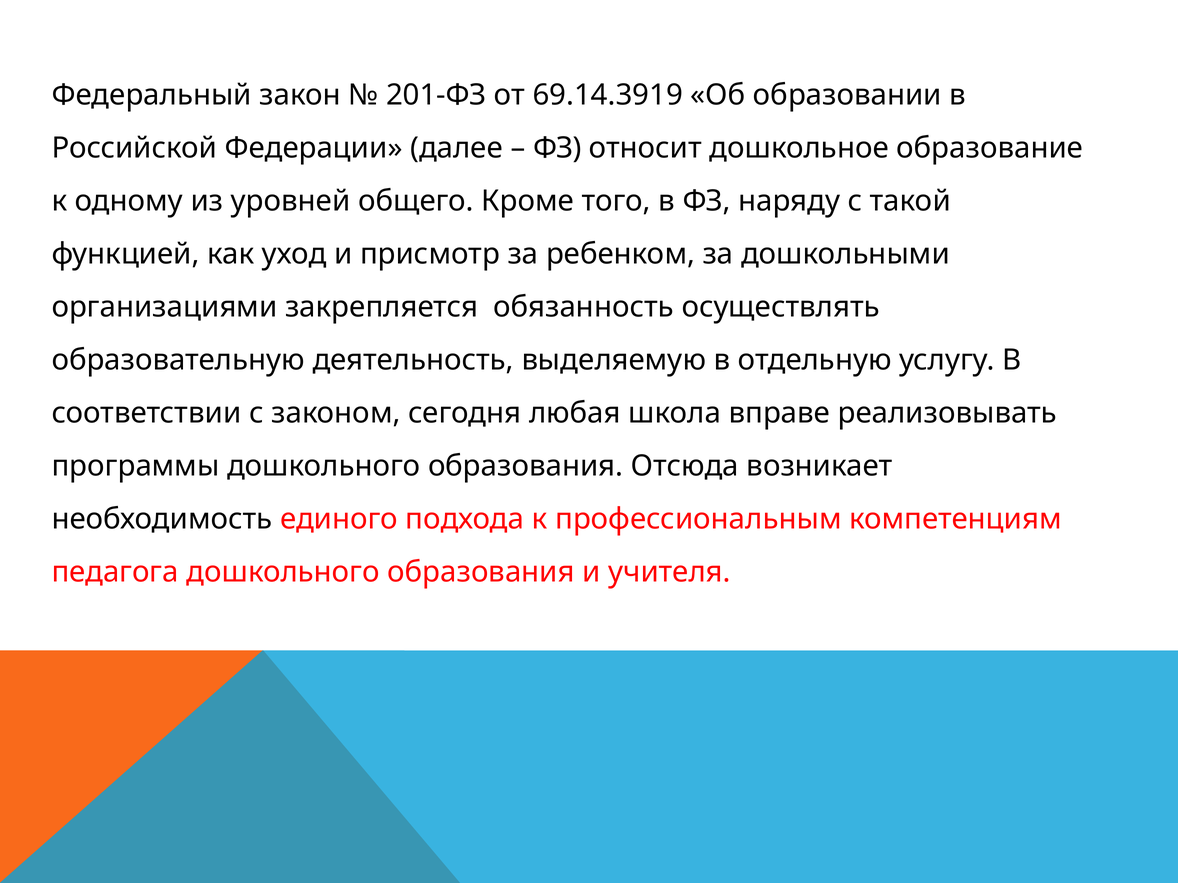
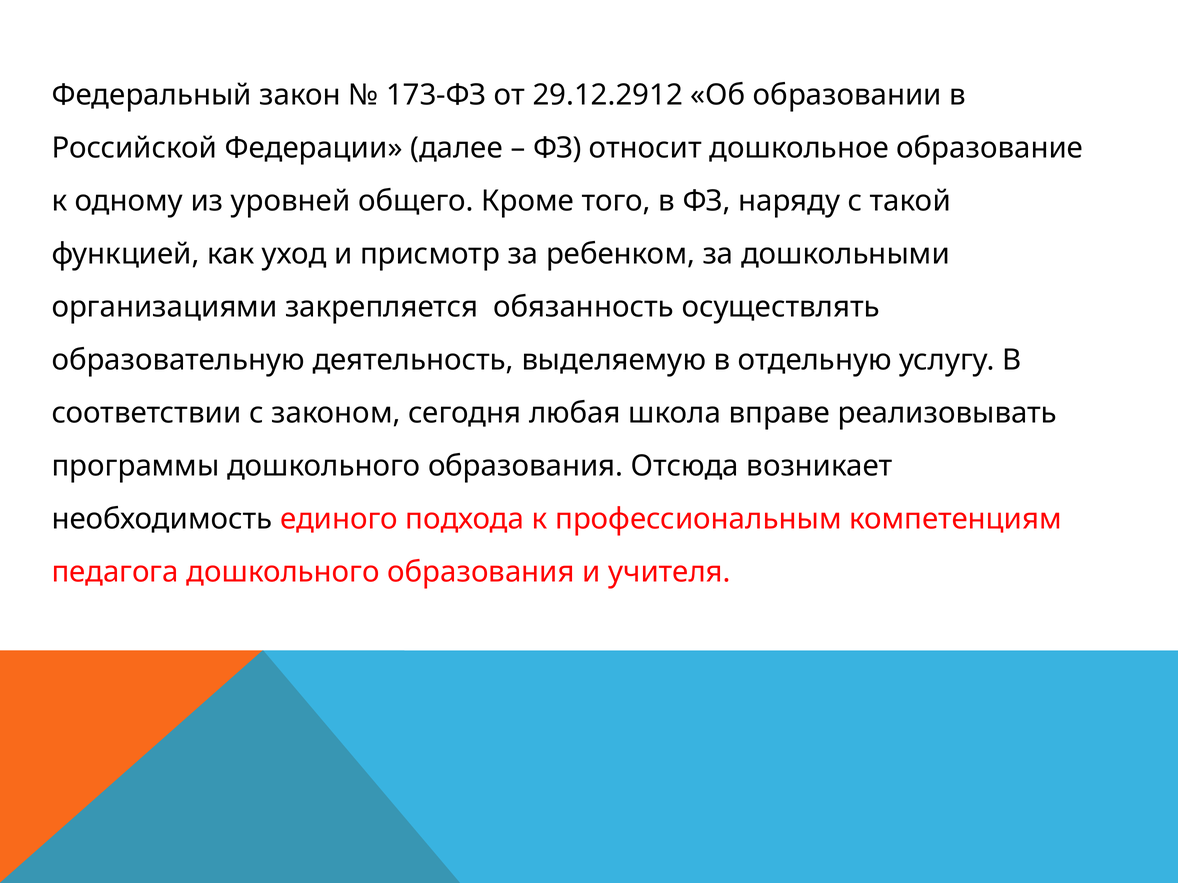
201-ФЗ: 201-ФЗ -> 173-ФЗ (436, 95)
69.14.3919: 69.14.3919 -> 29.12.2912 (608, 95)
